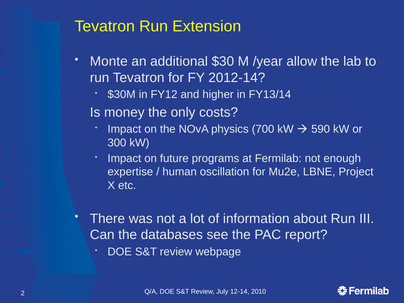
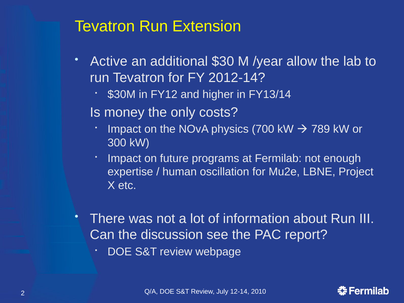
Monte: Monte -> Active (109, 62)
590: 590 -> 789 (321, 129)
databases: databases -> discussion (172, 235)
